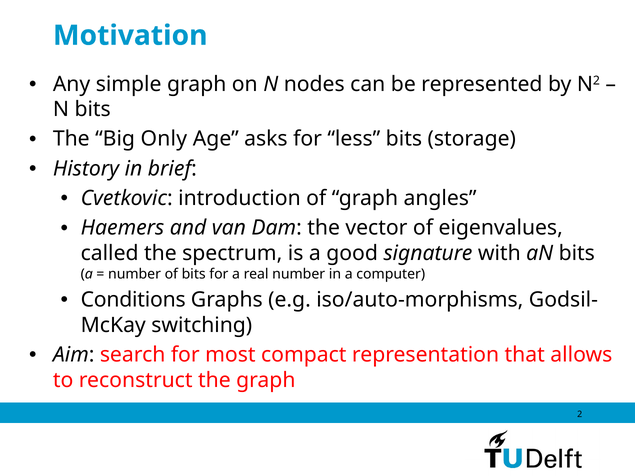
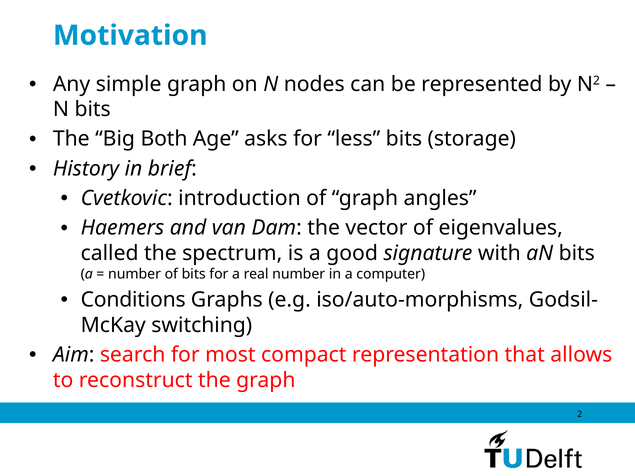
Only: Only -> Both (164, 139)
